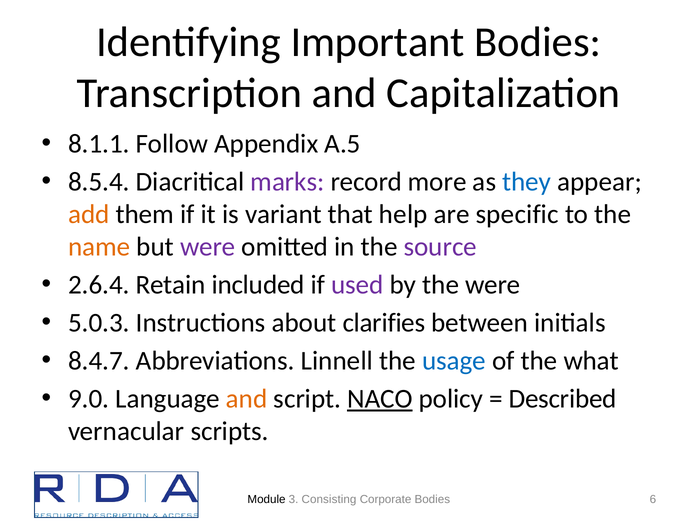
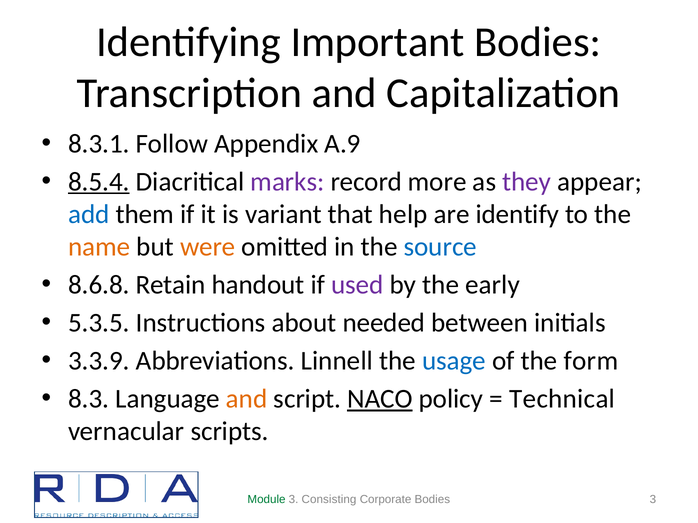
8.1.1: 8.1.1 -> 8.3.1 (99, 144)
A.5: A.5 -> A.9 (343, 144)
8.5.4 underline: none -> present (99, 182)
they colour: blue -> purple (527, 182)
add colour: orange -> blue (89, 214)
specific: specific -> identify (517, 214)
were colour: purple -> orange (208, 247)
source colour: purple -> blue (440, 247)
2.6.4: 2.6.4 -> 8.6.8 (99, 285)
included: included -> handout (258, 285)
the were: were -> early (493, 285)
5.0.3: 5.0.3 -> 5.3.5 (99, 323)
clarifies: clarifies -> needed (384, 323)
8.4.7: 8.4.7 -> 3.3.9 (99, 361)
what: what -> form (591, 361)
9.0: 9.0 -> 8.3 (89, 399)
Described: Described -> Technical (562, 399)
Module colour: black -> green (267, 500)
Bodies 6: 6 -> 3 (653, 500)
